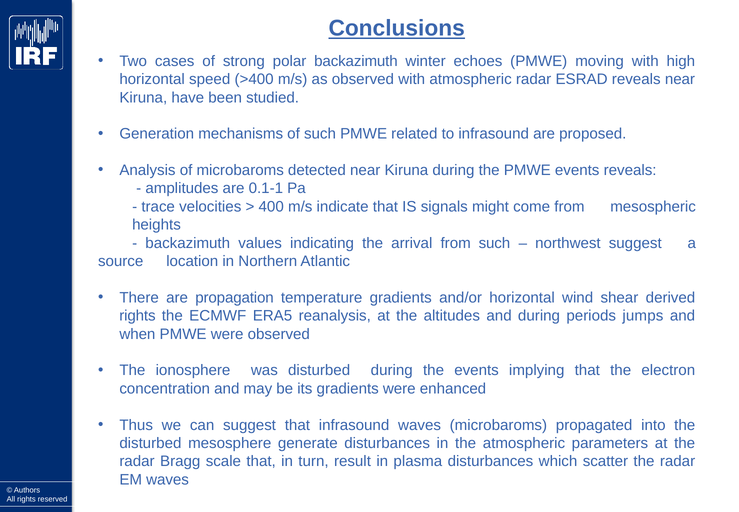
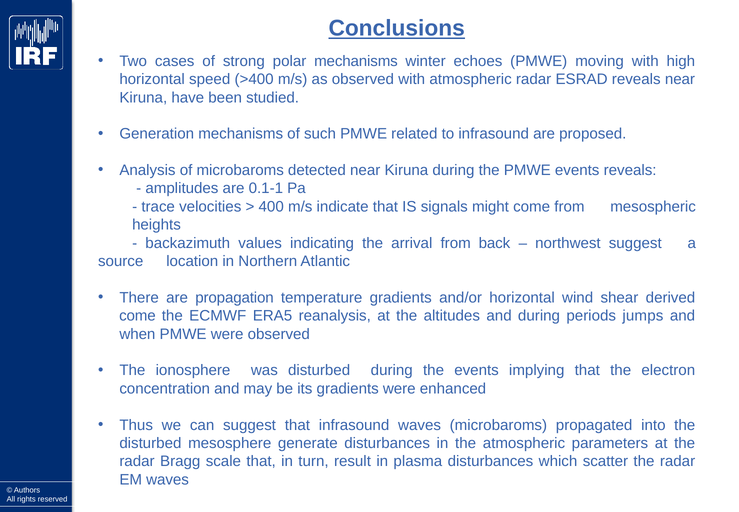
polar backazimuth: backazimuth -> mechanisms (356, 61)
from such: such -> back (494, 243)
rights: rights -> come (137, 316)
